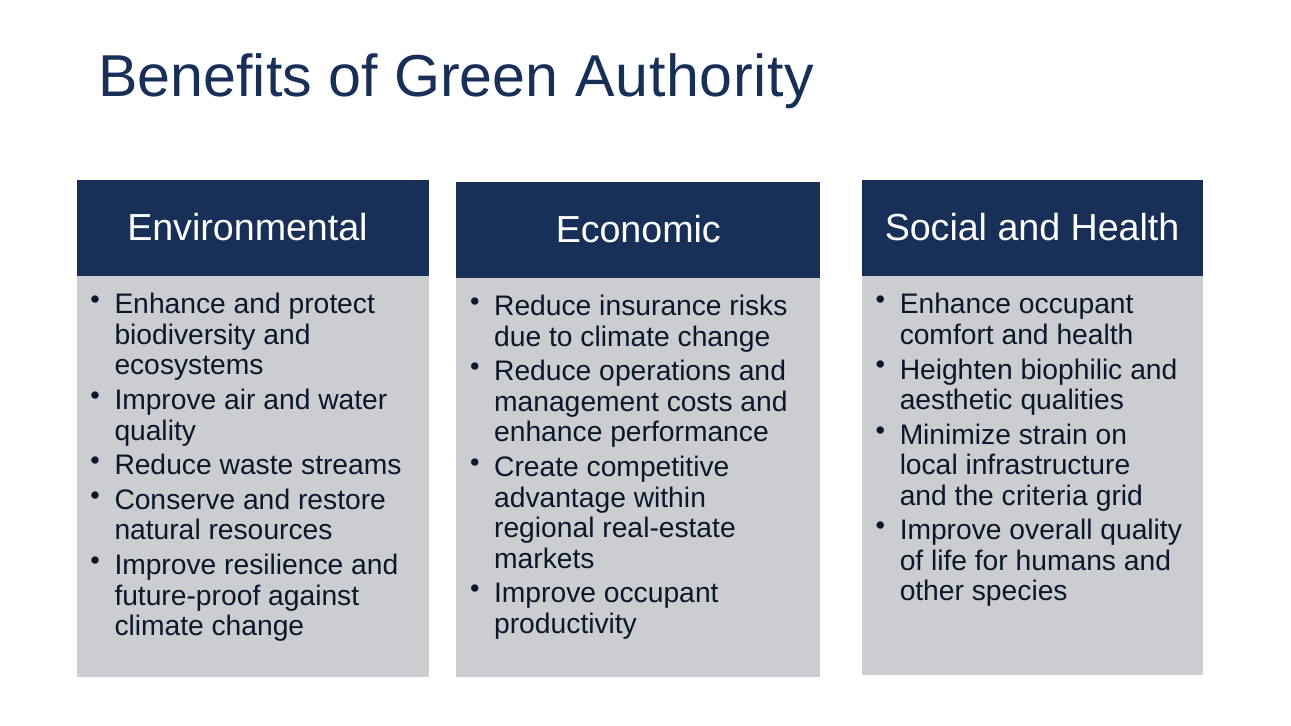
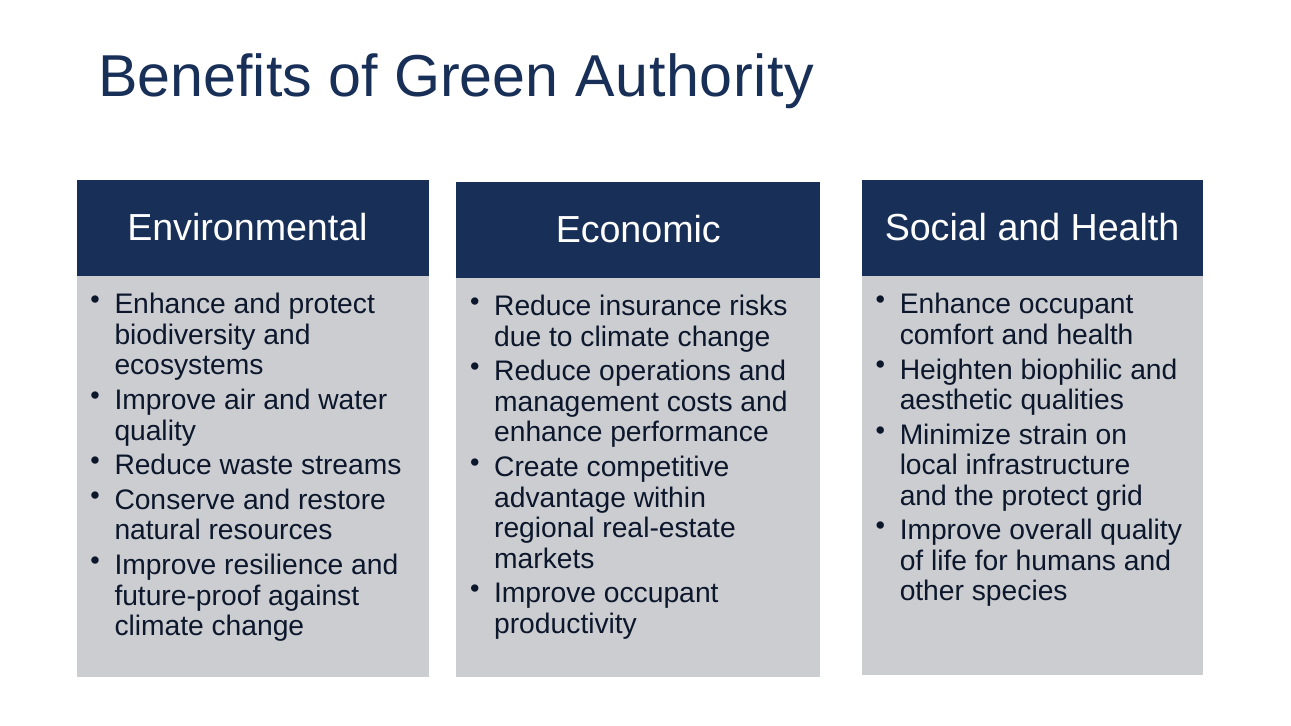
the criteria: criteria -> protect (1045, 496)
